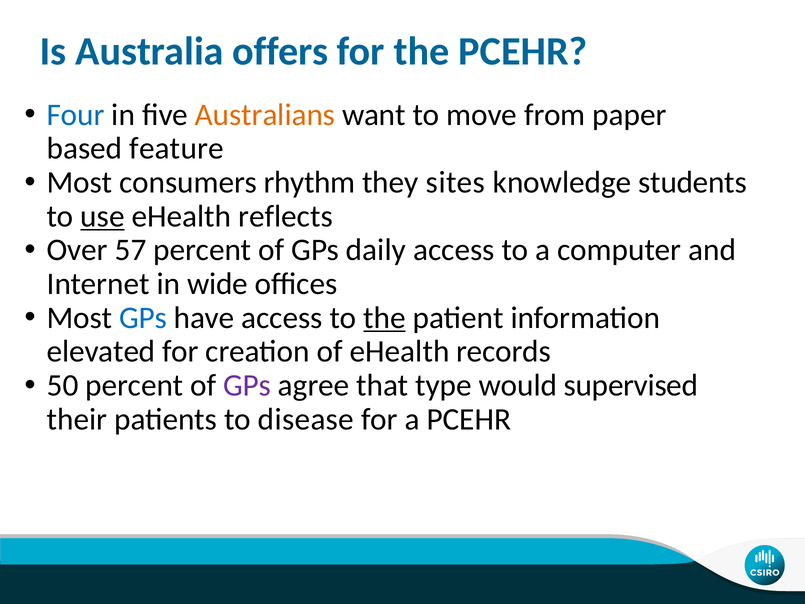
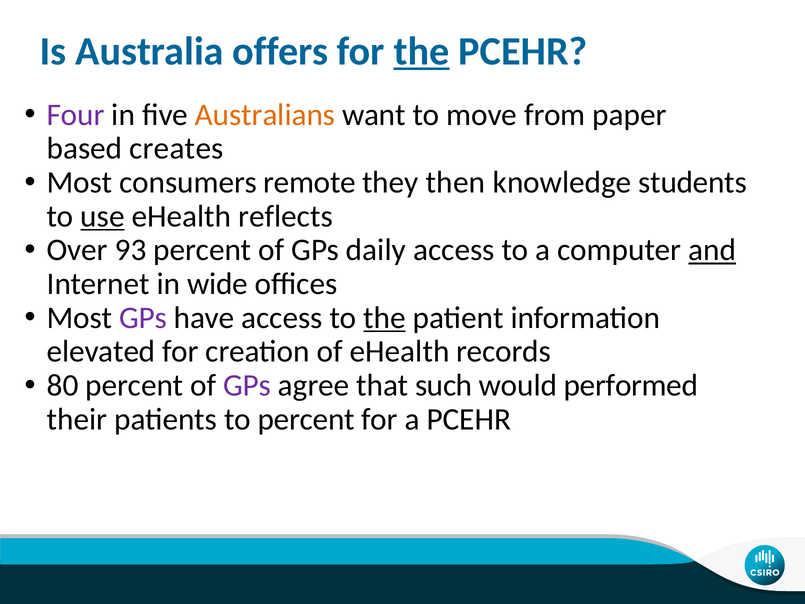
the underline: none -> present (421, 51)
Four colour: blue -> purple (76, 115)
feature: feature -> creates (177, 149)
rhythm: rhythm -> remote (310, 182)
sites: sites -> then (455, 182)
57: 57 -> 93 (131, 250)
and underline: none -> present (712, 250)
GPs colour: blue -> purple (143, 318)
50: 50 -> 80 (63, 385)
type: type -> such (444, 385)
supervised: supervised -> performed (631, 385)
to disease: disease -> percent (306, 419)
